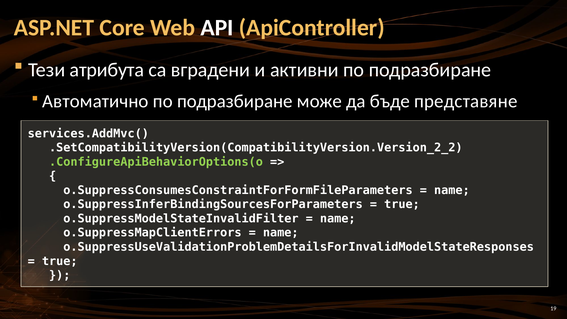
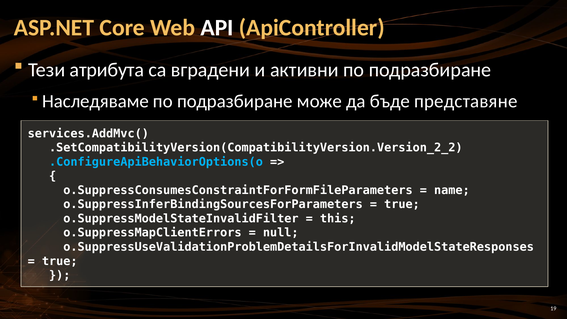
Автоматично: Автоматично -> Наследяваме (96, 101)
.ConfigureApiBehaviorOptions(o colour: light green -> light blue (156, 162)
name: name -> this (338, 219)
name: name -> null (281, 233)
